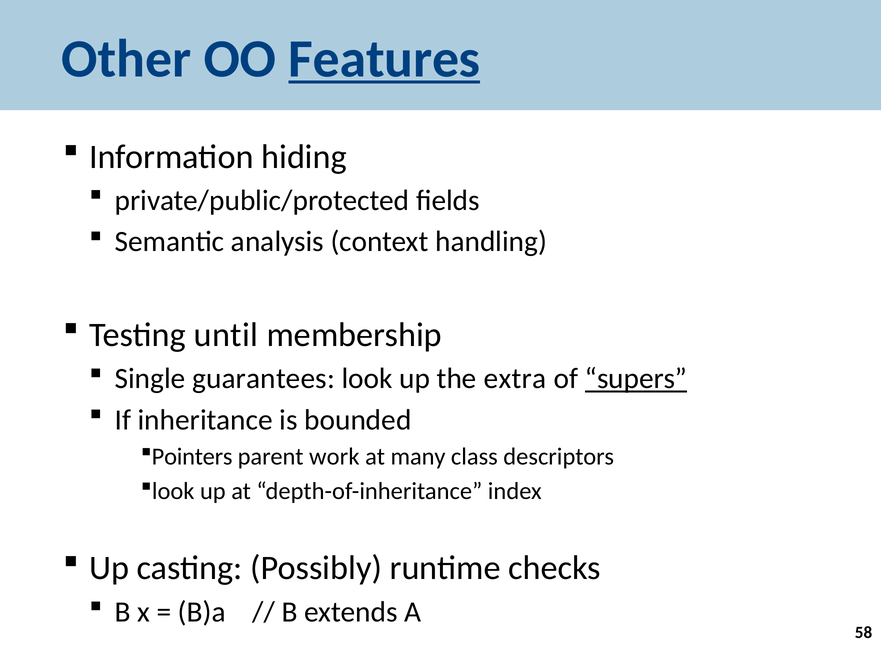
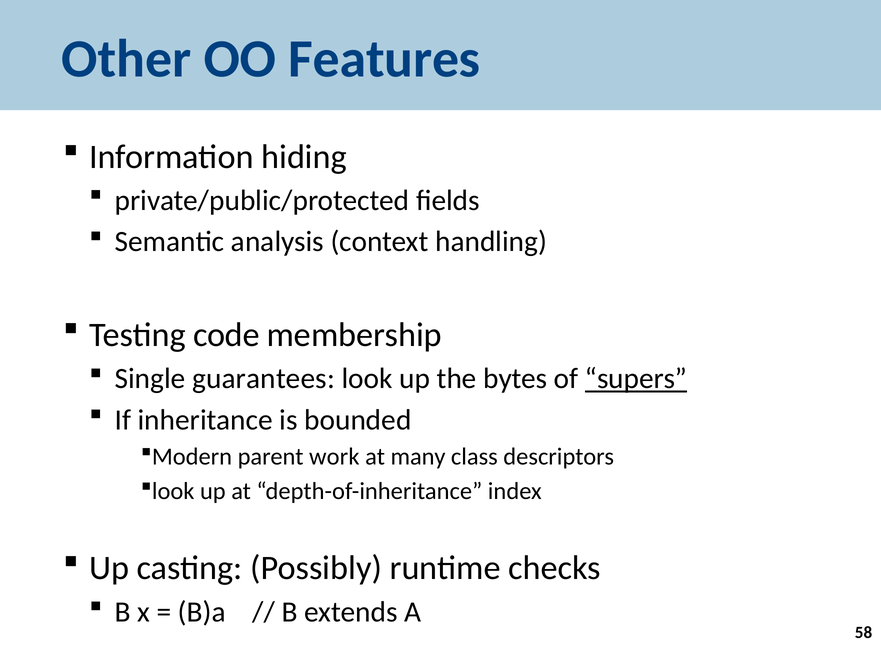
Features underline: present -> none (384, 59)
until: until -> code (226, 335)
extra: extra -> bytes (515, 379)
Pointers: Pointers -> Modern (192, 457)
